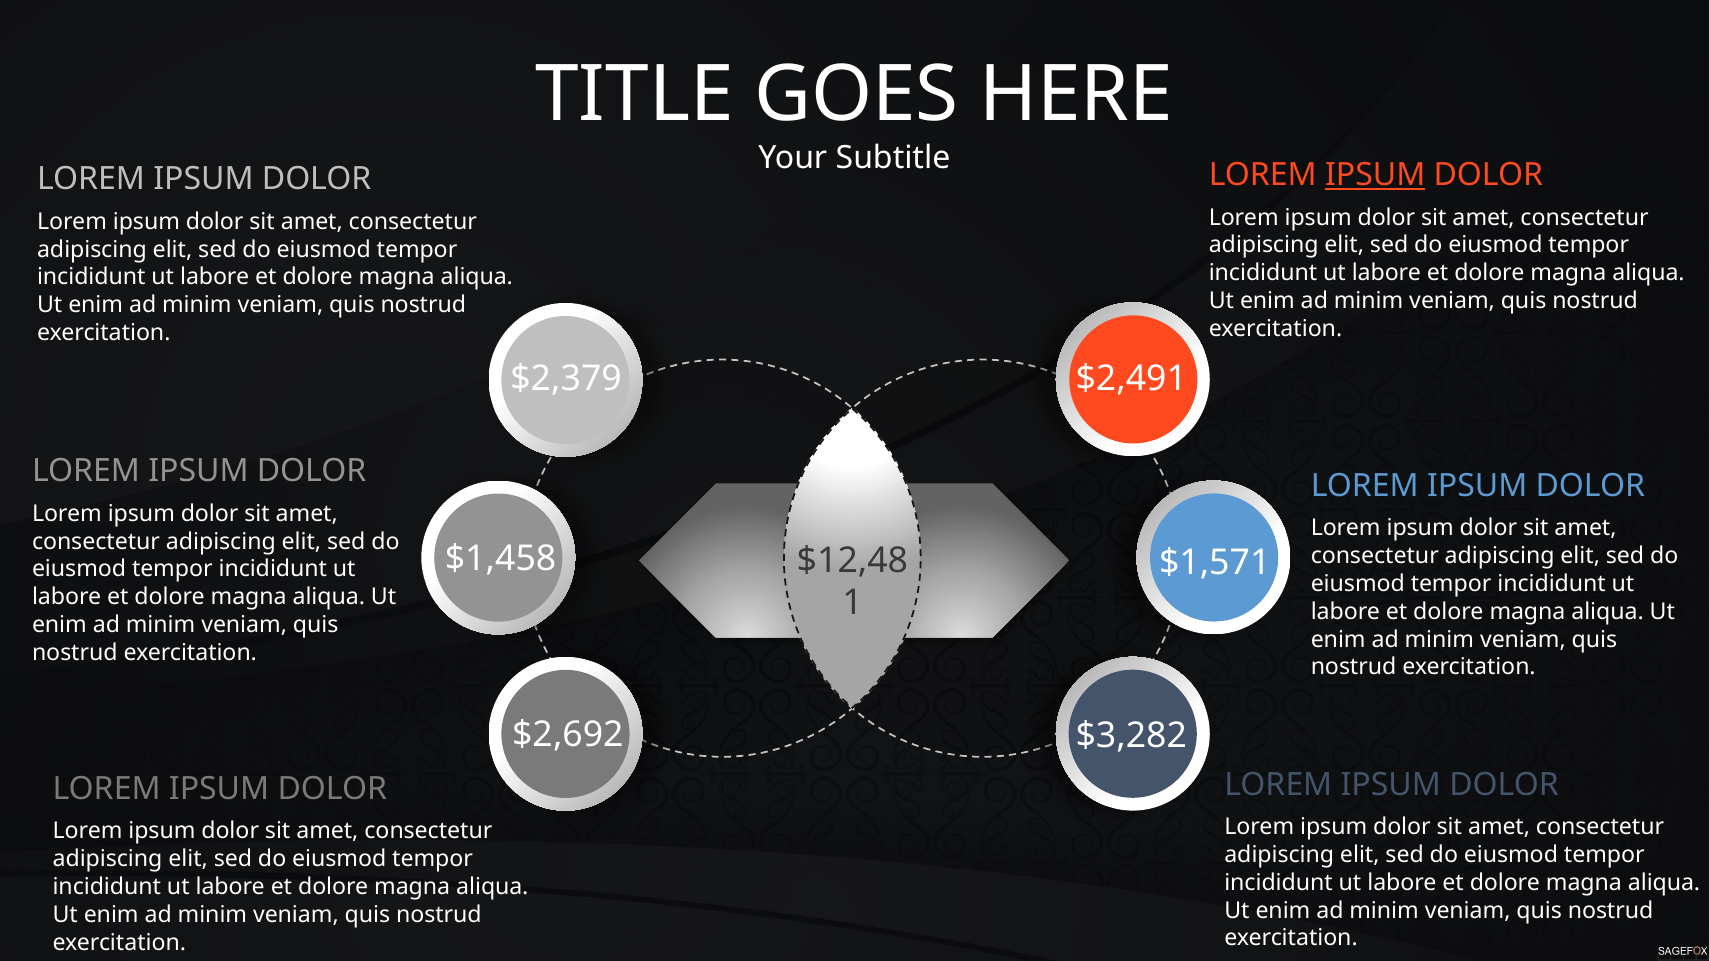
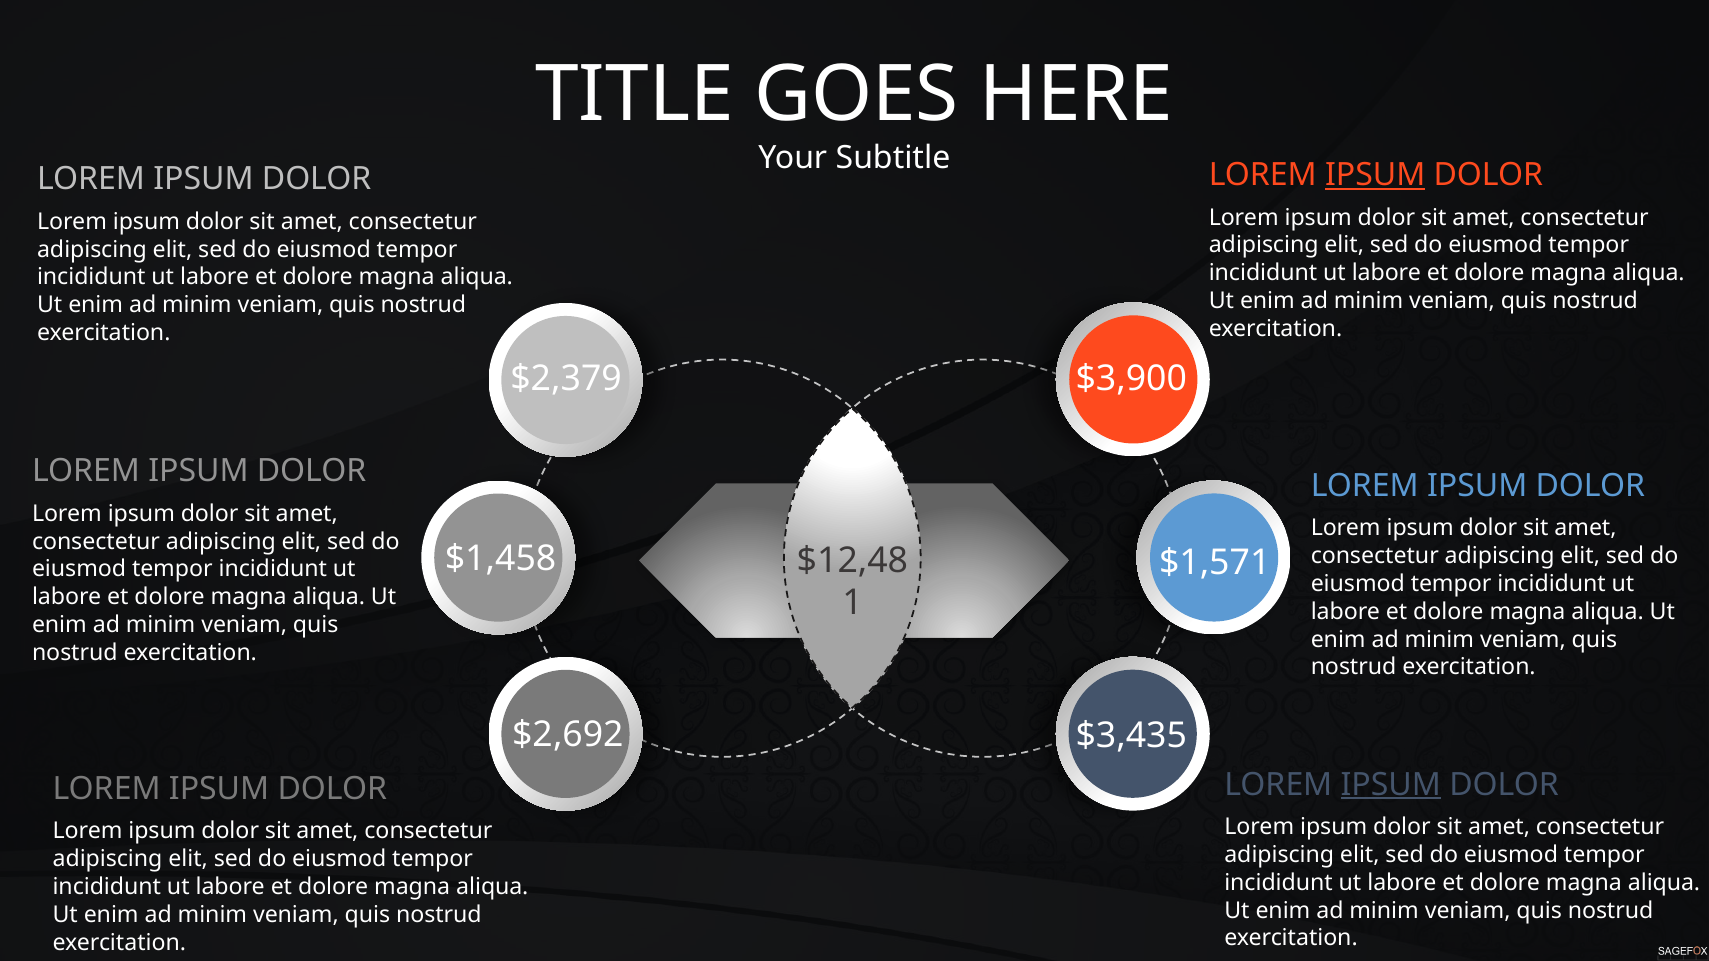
$2,491: $2,491 -> $3,900 (1131, 379)
$3,282: $3,282 -> $3,435 (1131, 736)
IPSUM underline: none -> present (1391, 785)
